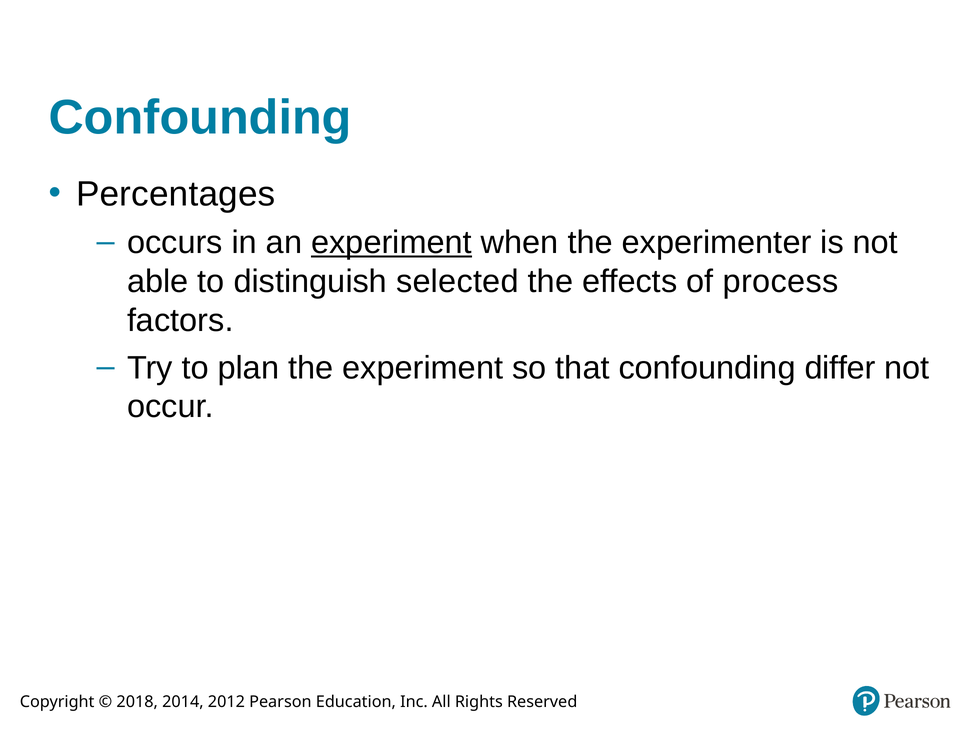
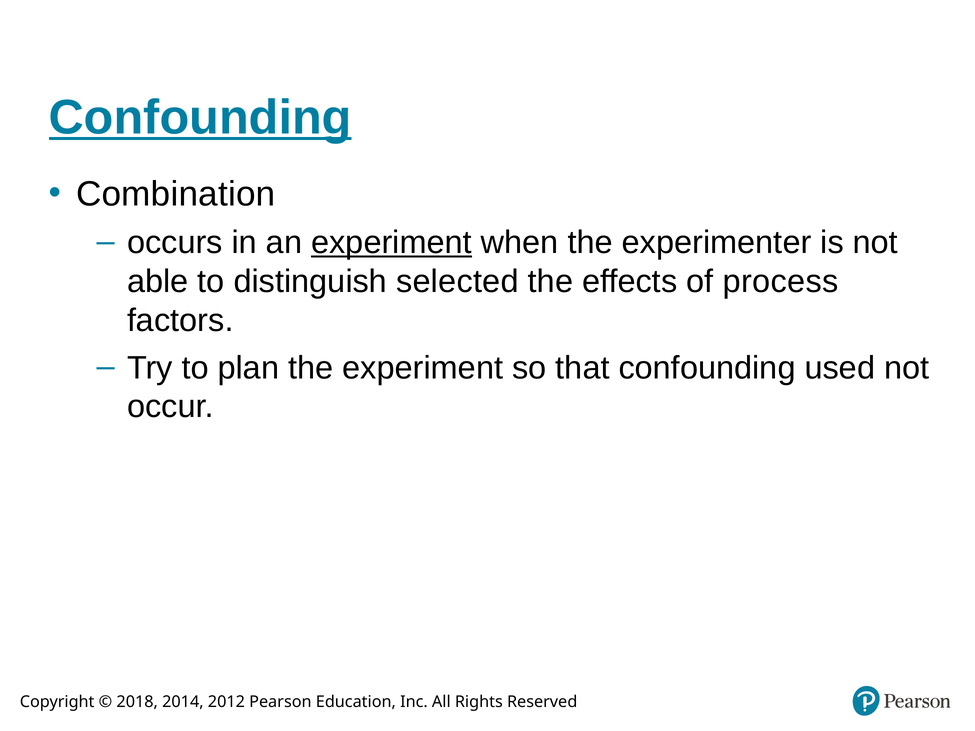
Confounding underline: none -> present (200, 117)
Percentages: Percentages -> Combination (176, 194)
differ: differ -> used (840, 368)
